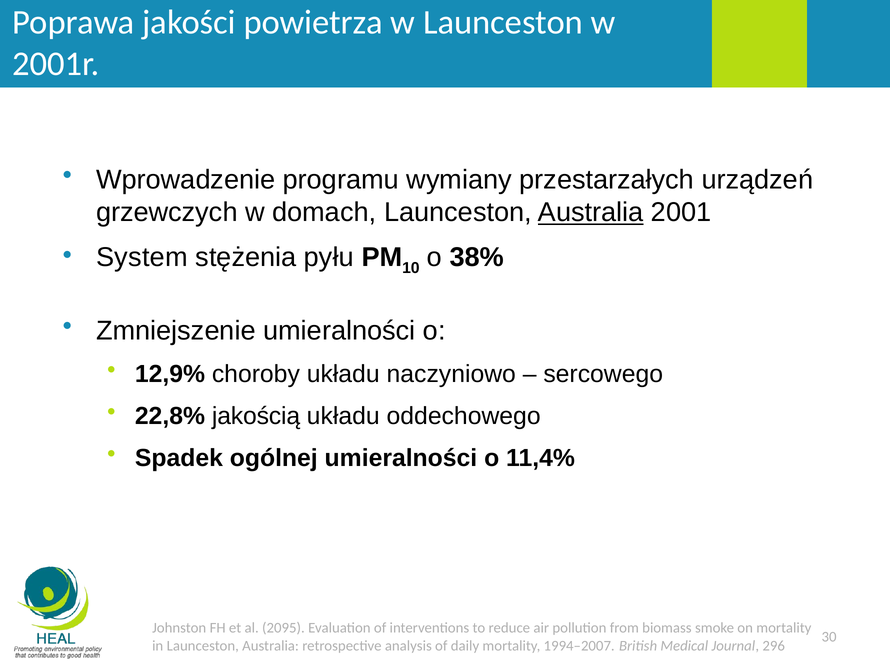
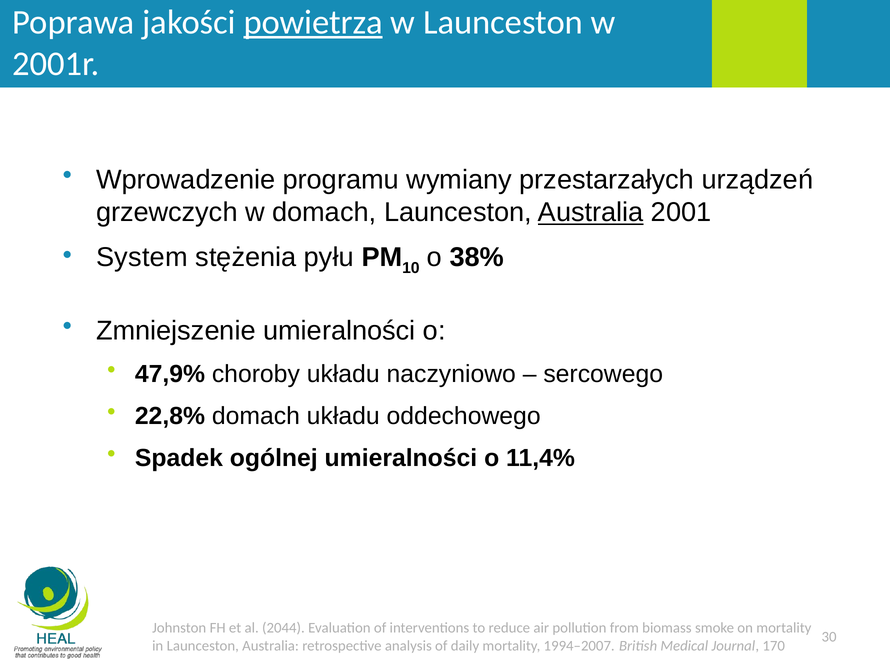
powietrza underline: none -> present (313, 22)
12,9%: 12,9% -> 47,9% (170, 375)
22,8% jakością: jakością -> domach (256, 417)
2095: 2095 -> 2044 (283, 629)
296: 296 -> 170 (774, 646)
